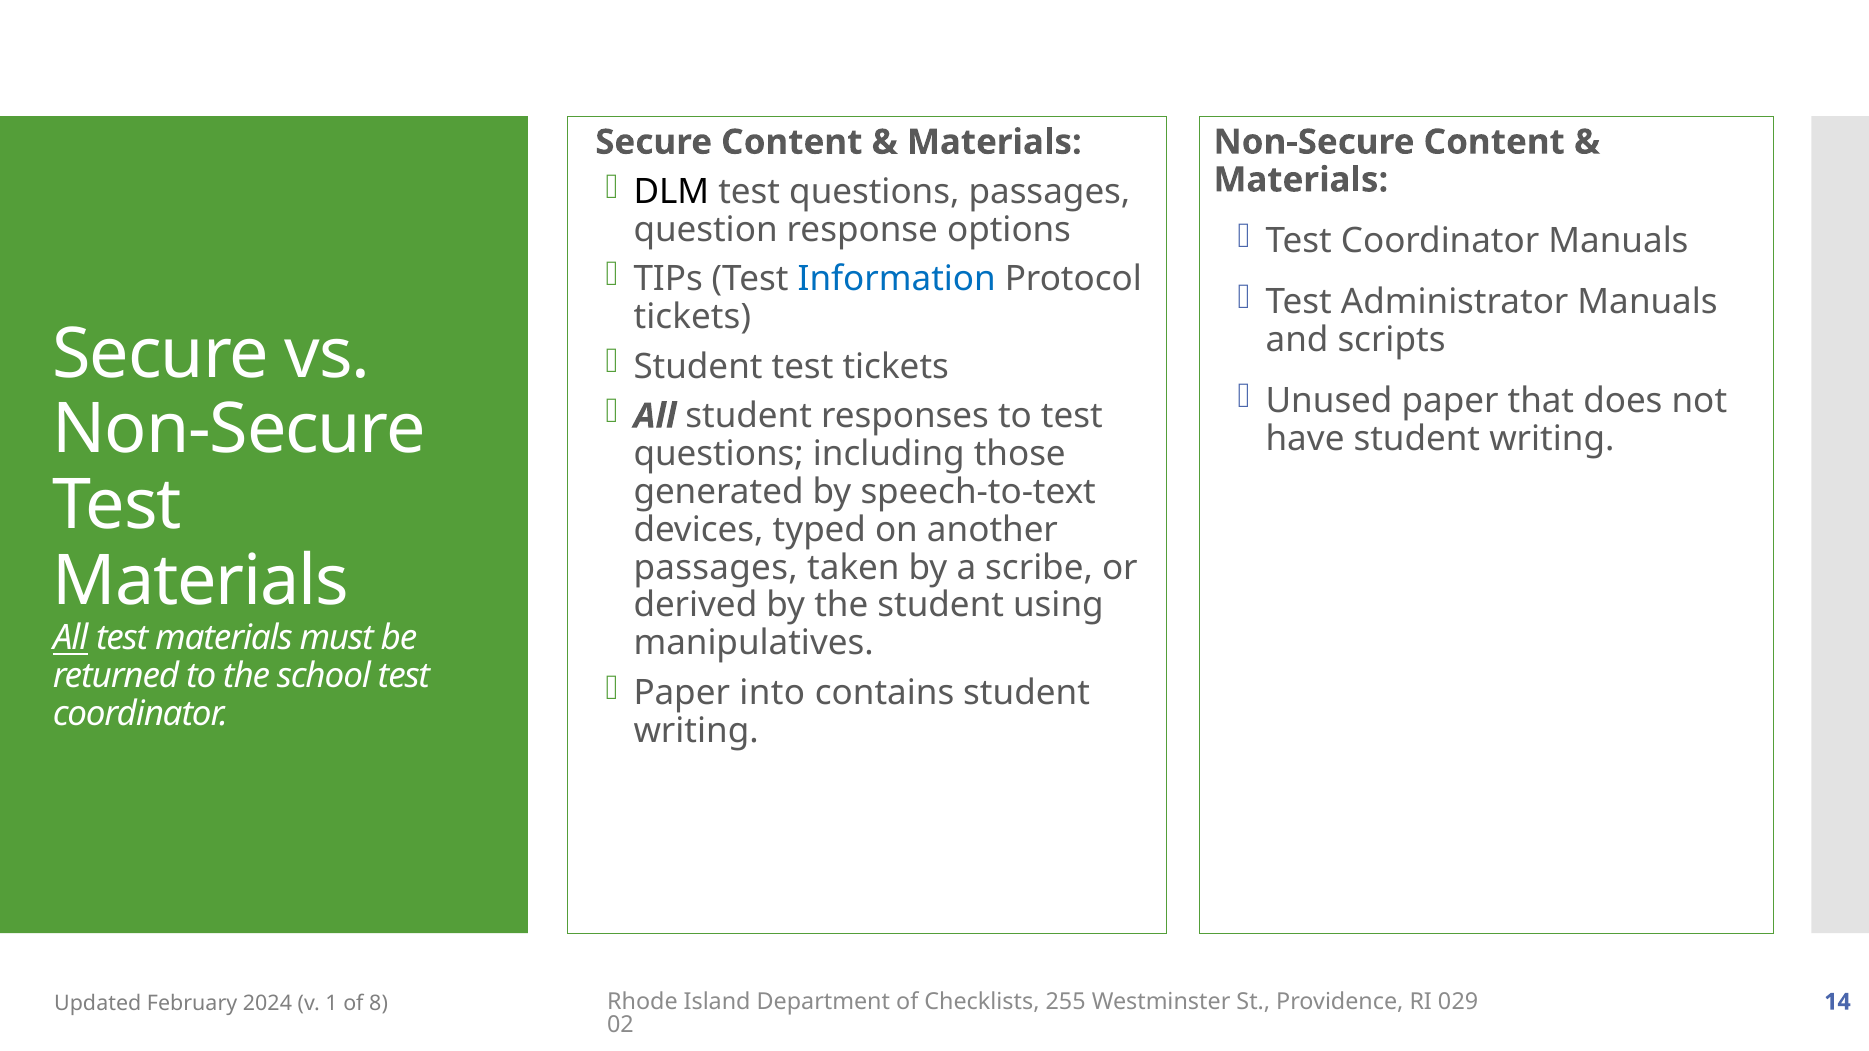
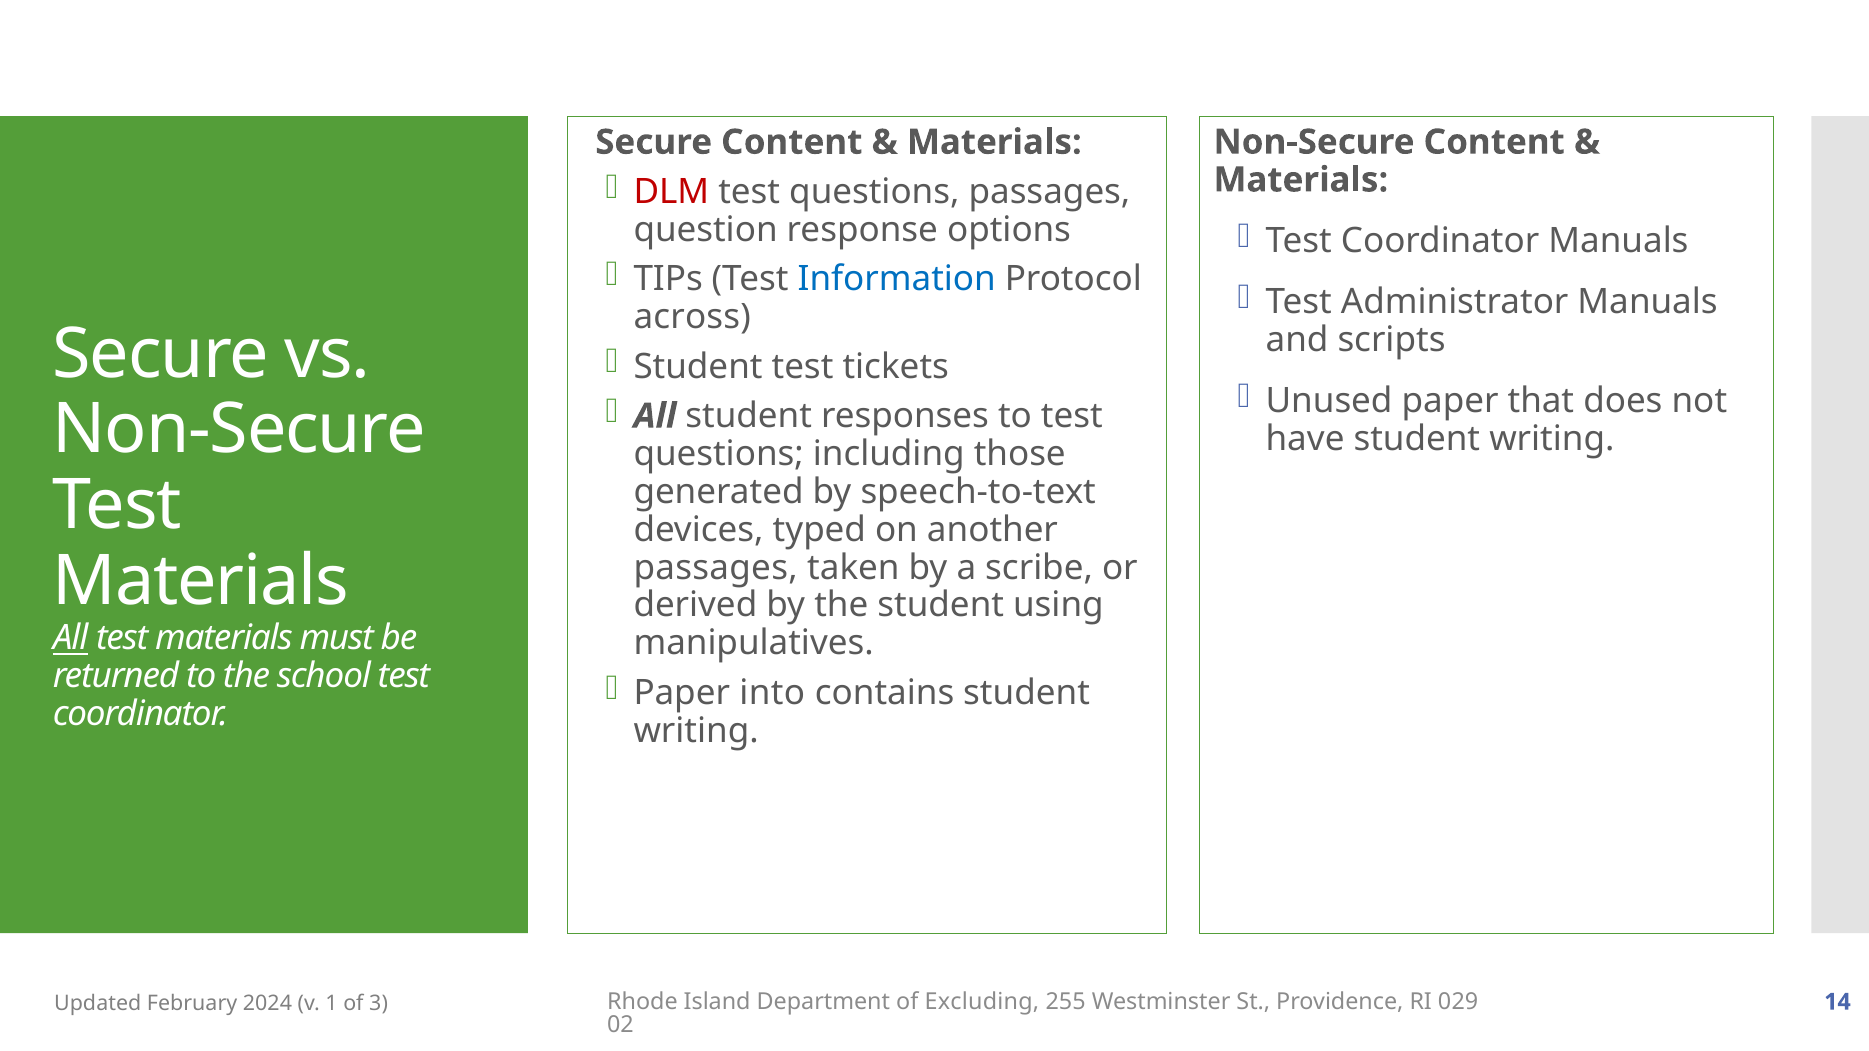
DLM colour: black -> red (671, 192)
tickets: tickets -> across (692, 317)
Checklists: Checklists -> Excluding (982, 1002)
8: 8 -> 3 (379, 1004)
